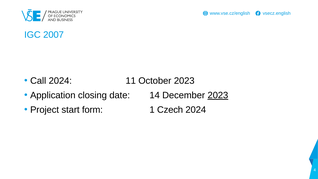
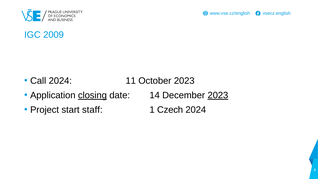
2007: 2007 -> 2009 (54, 35)
closing underline: none -> present (92, 95)
form: form -> staff (92, 110)
